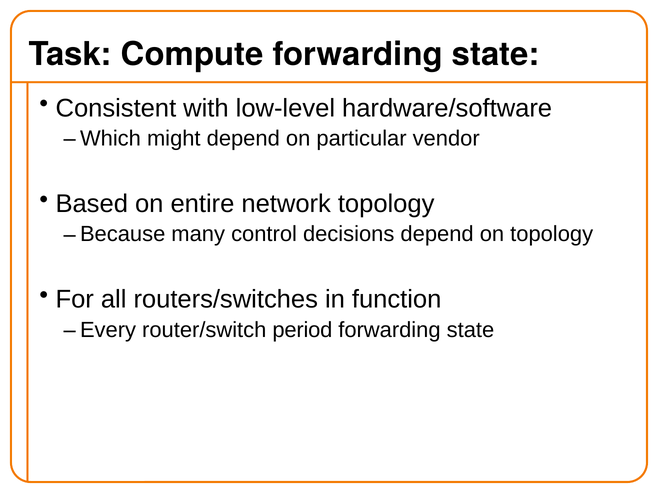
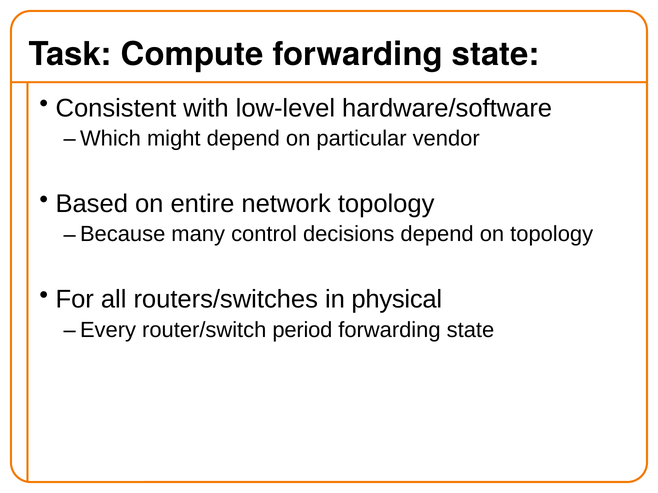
function: function -> physical (397, 300)
